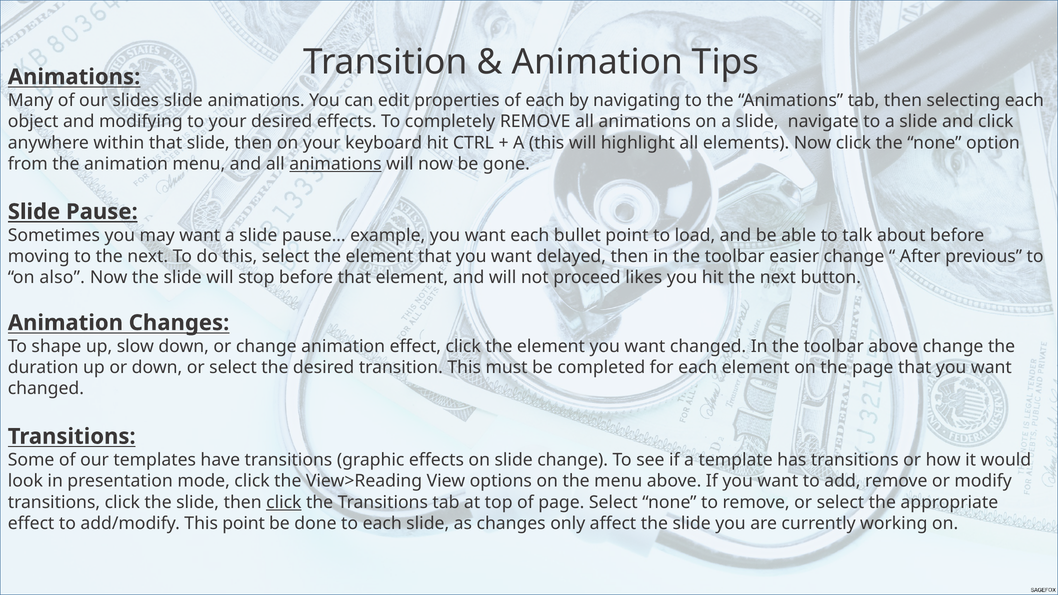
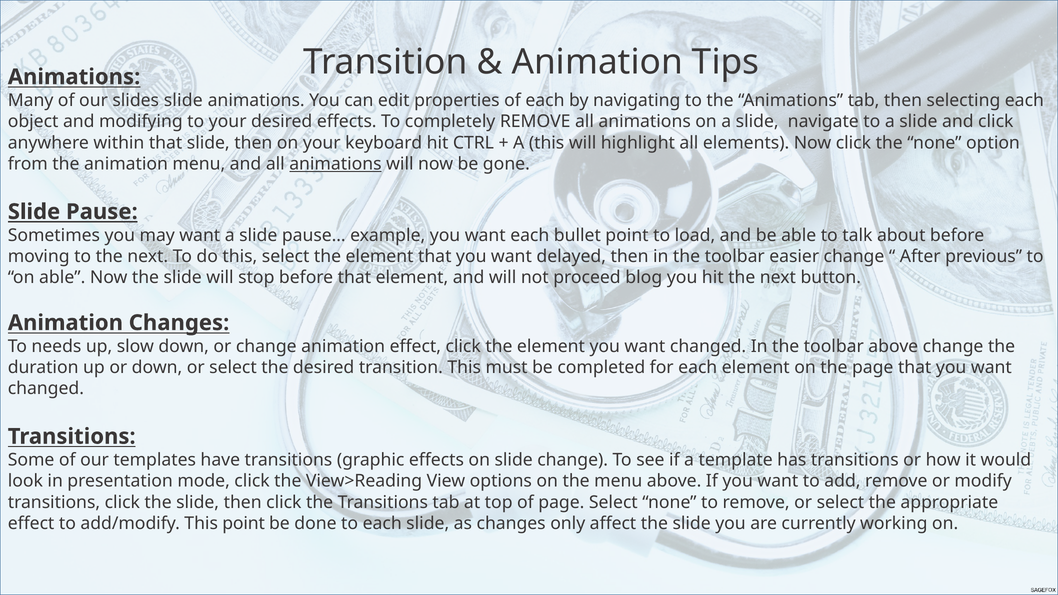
on also: also -> able (62, 278)
likes: likes -> blog (644, 278)
shape: shape -> needs (56, 346)
click underline: present -> none (284, 502)
